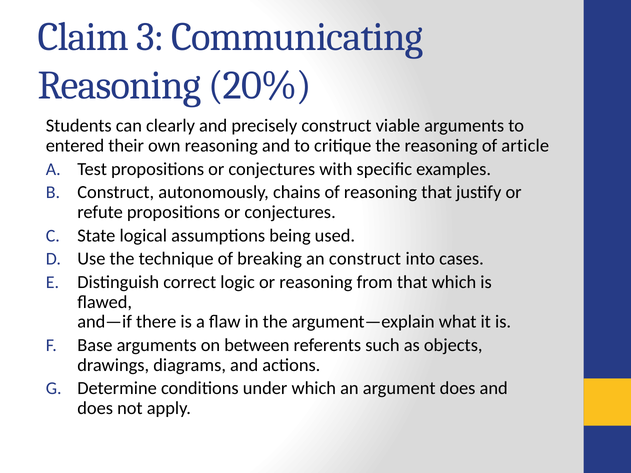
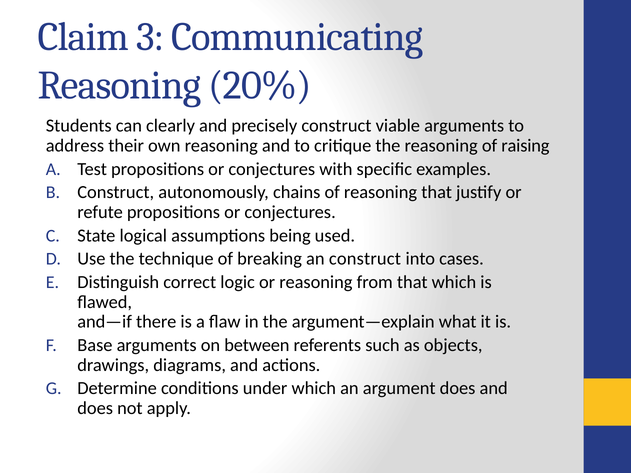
entered: entered -> address (75, 146)
article: article -> raising (525, 146)
